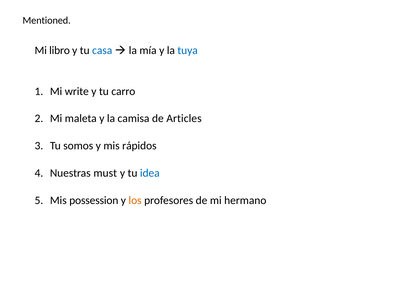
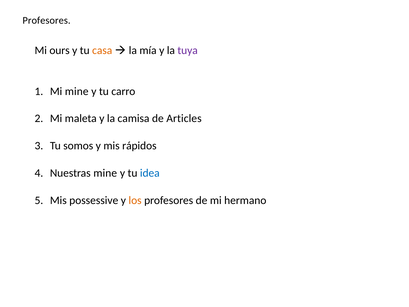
Mentioned: Mentioned -> Profesores (47, 21)
libro: libro -> ours (60, 50)
casa colour: blue -> orange (102, 50)
tuya colour: blue -> purple (188, 50)
Mi write: write -> mine (77, 91)
Nuestras must: must -> mine (105, 173)
possession: possession -> possessive (94, 200)
